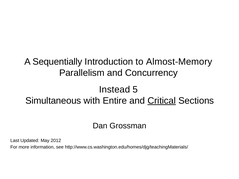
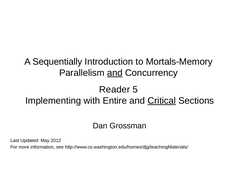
Almost-Memory: Almost-Memory -> Mortals-Memory (179, 62)
and underline: none -> present (115, 73)
Instead: Instead -> Reader (115, 90)
Simultaneous: Simultaneous -> Implementing (53, 101)
